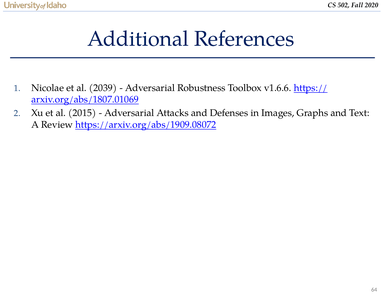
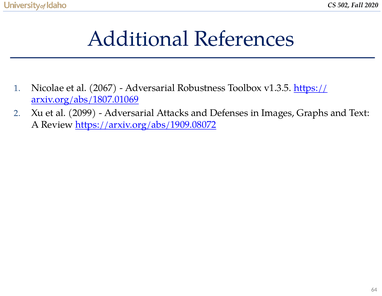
2039: 2039 -> 2067 (103, 88)
v1.6.6: v1.6.6 -> v1.3.5 (278, 88)
2015: 2015 -> 2099 (82, 113)
